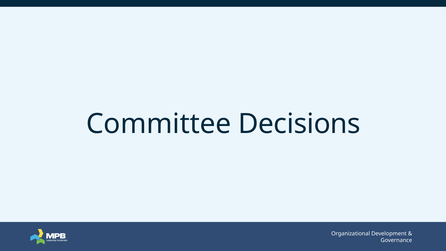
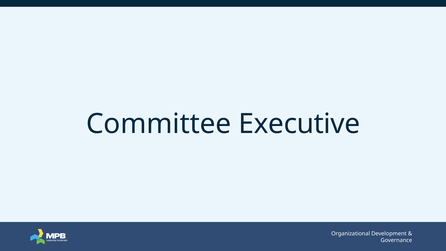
Decisions: Decisions -> Executive (299, 124)
